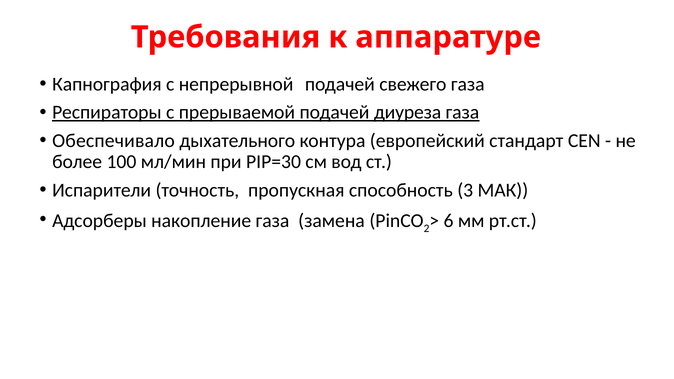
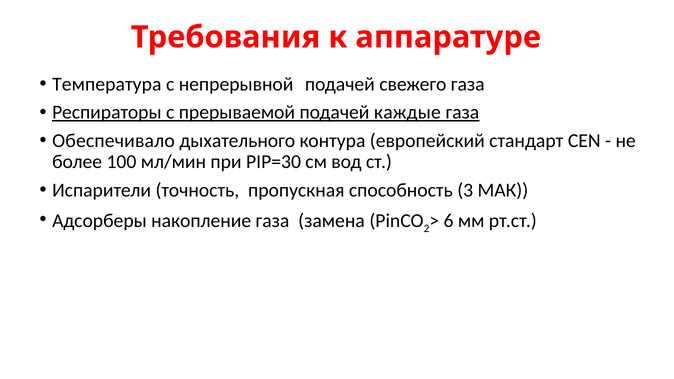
Капнография: Капнография -> Температура (107, 84)
диуреза: диуреза -> каждые (407, 112)
